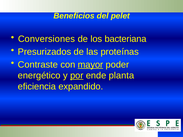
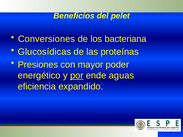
Presurizados: Presurizados -> Glucosídicas (44, 52)
Contraste: Contraste -> Presiones (38, 65)
mayor underline: present -> none (90, 65)
planta: planta -> aguas (121, 76)
